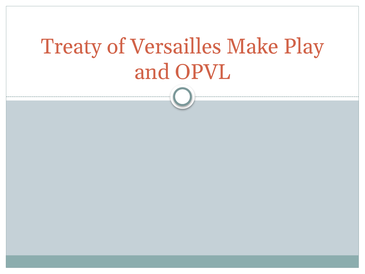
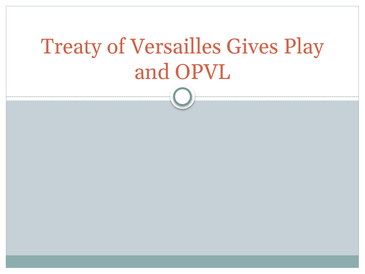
Make: Make -> Gives (252, 47)
